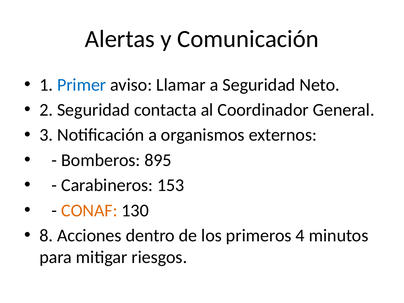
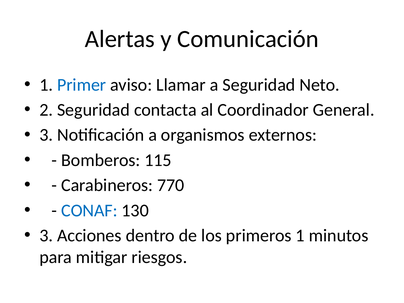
895: 895 -> 115 (158, 160)
153: 153 -> 770 (171, 185)
CONAF colour: orange -> blue (89, 210)
8: 8 -> 3 (46, 236)
primeros 4: 4 -> 1 (300, 236)
